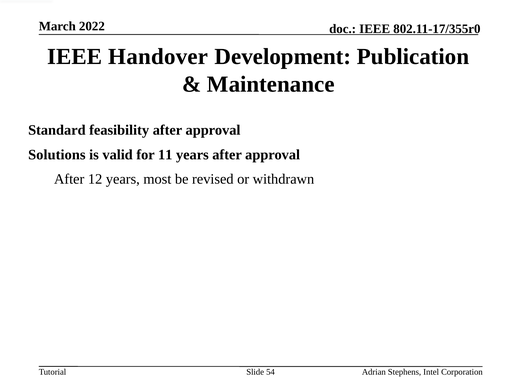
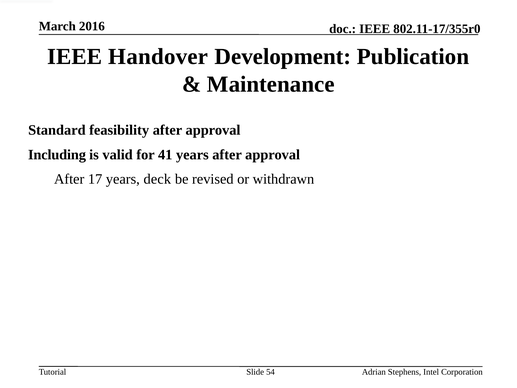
2022: 2022 -> 2016 (92, 26)
Solutions: Solutions -> Including (57, 155)
11: 11 -> 41 (165, 155)
12: 12 -> 17 (95, 179)
most: most -> deck (157, 179)
